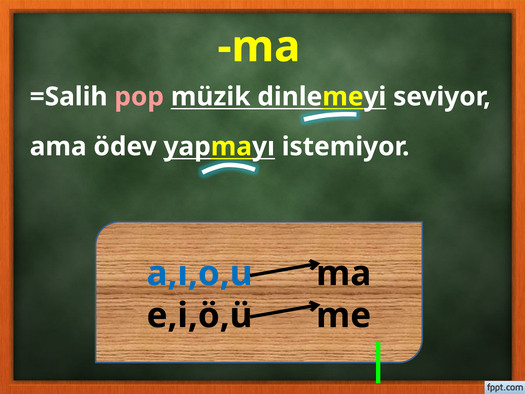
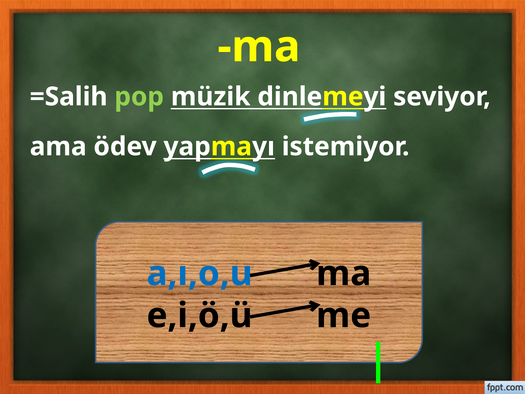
pop colour: pink -> light green (139, 97)
